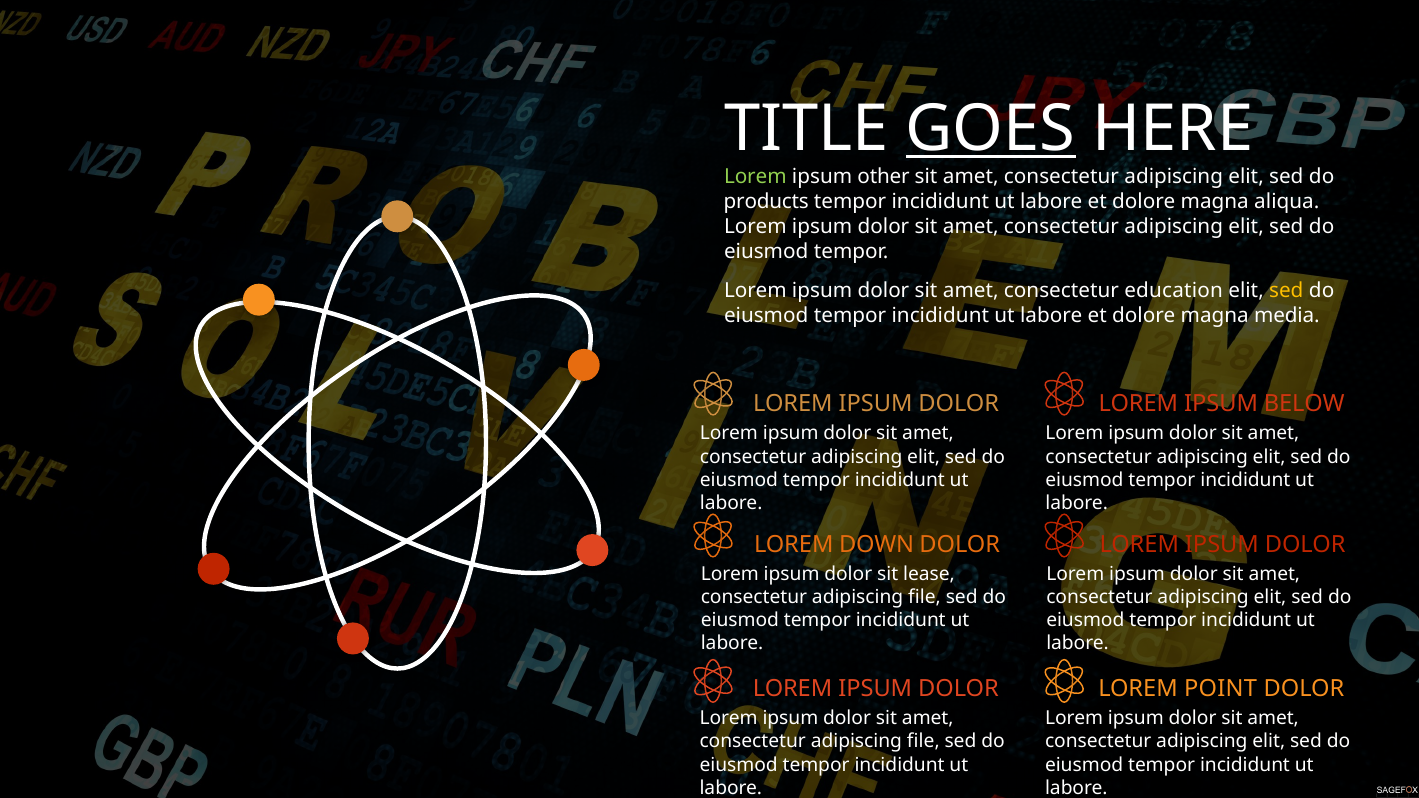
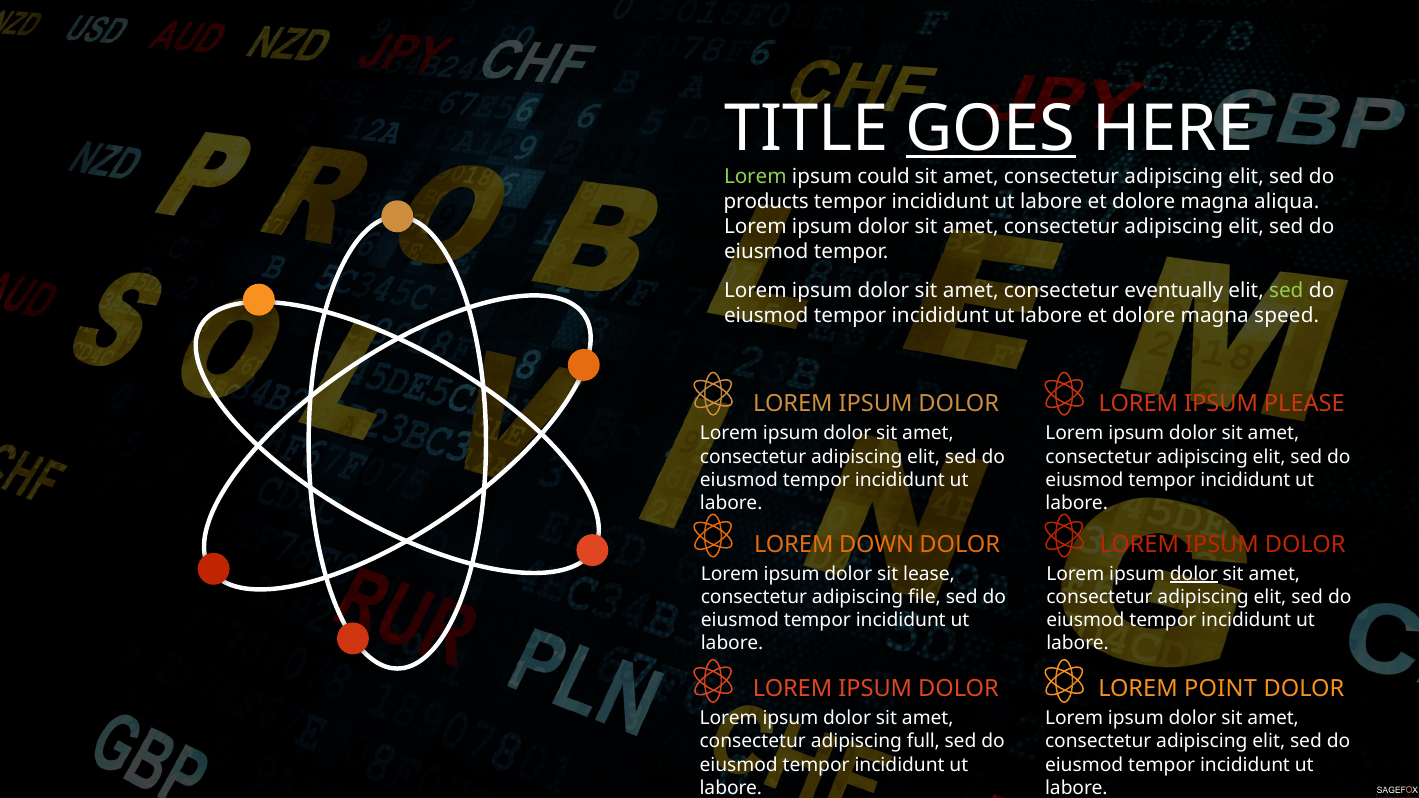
other: other -> could (884, 177)
education: education -> eventually (1174, 290)
sed colour: yellow -> light green (1286, 290)
media: media -> speed (1287, 315)
BELOW: BELOW -> PLEASE (1304, 404)
dolor underline: none -> present (1194, 574)
file: file -> full (923, 742)
